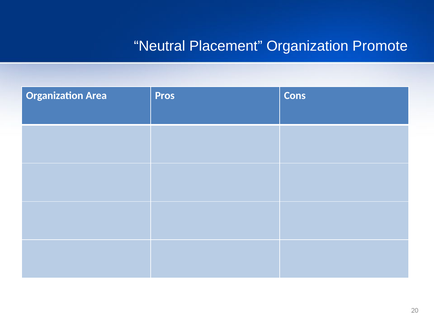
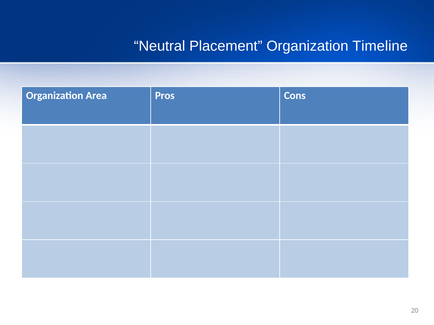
Promote: Promote -> Timeline (380, 46)
